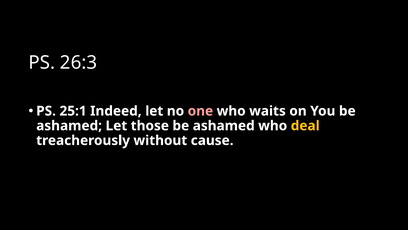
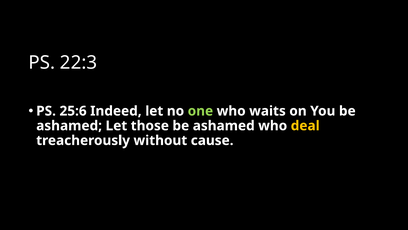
26:3: 26:3 -> 22:3 (79, 63)
25:1: 25:1 -> 25:6 (73, 111)
one colour: pink -> light green (200, 111)
